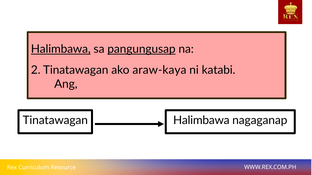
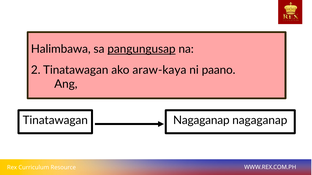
Halimbawa underline: present -> none (61, 49)
katabi: katabi -> paano (219, 70)
Tinatawagan Halimbawa: Halimbawa -> Nagaganap (201, 121)
